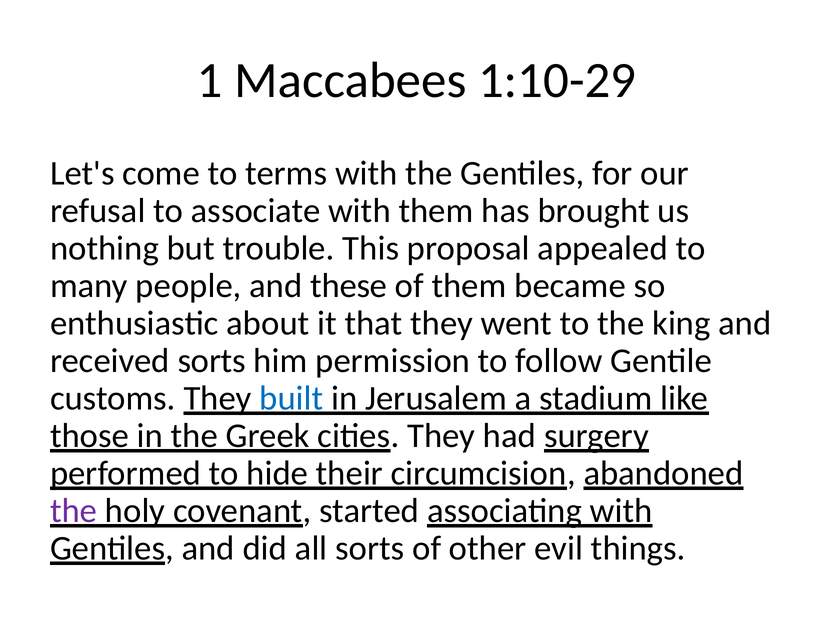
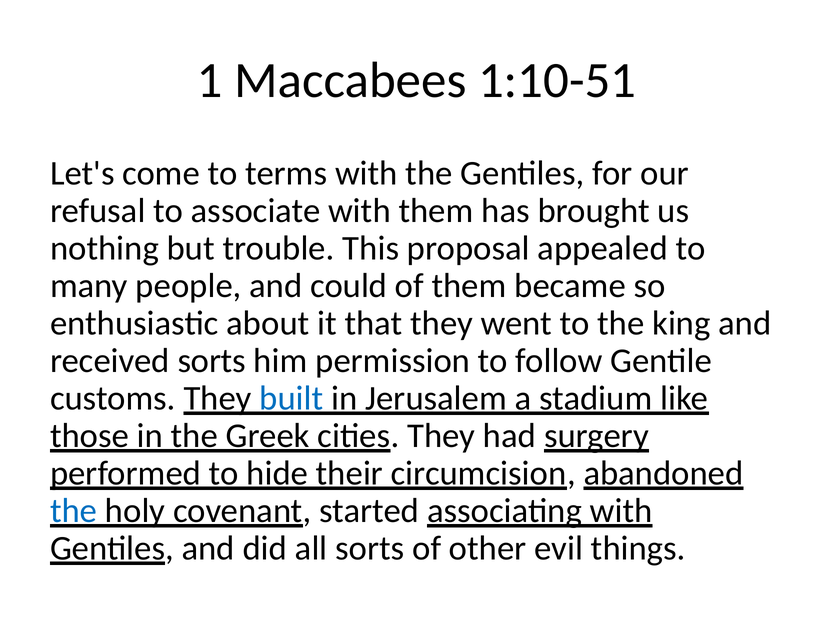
1:10-29: 1:10-29 -> 1:10-51 (557, 81)
these: these -> could (349, 286)
the colour: purple -> blue (74, 511)
